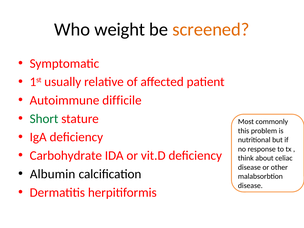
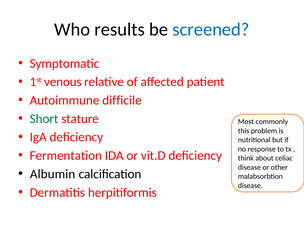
weight: weight -> results (120, 29)
screened colour: orange -> blue (211, 29)
usually: usually -> venous (63, 82)
Carbohydrate: Carbohydrate -> Fermentation (66, 156)
